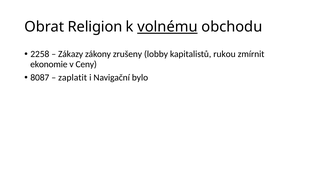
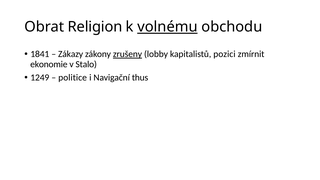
2258: 2258 -> 1841 (40, 54)
zrušeny underline: none -> present (127, 54)
rukou: rukou -> pozici (224, 54)
Ceny: Ceny -> Stalo (86, 64)
8087: 8087 -> 1249 (40, 78)
zaplatit: zaplatit -> politice (73, 78)
bylo: bylo -> thus (140, 78)
